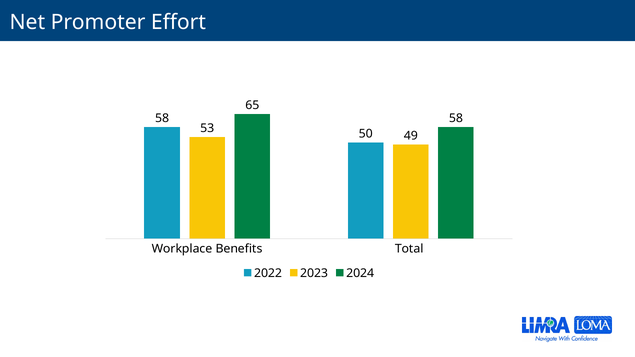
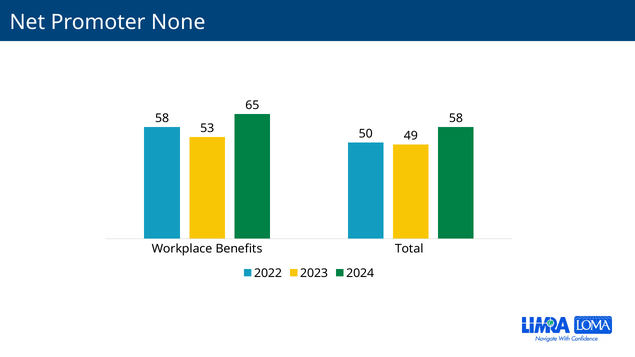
Effort: Effort -> None (178, 22)
